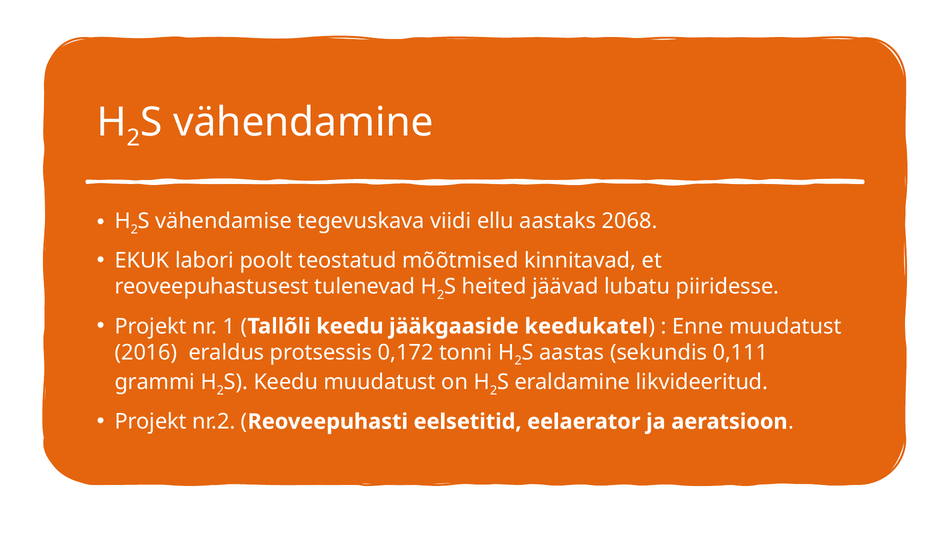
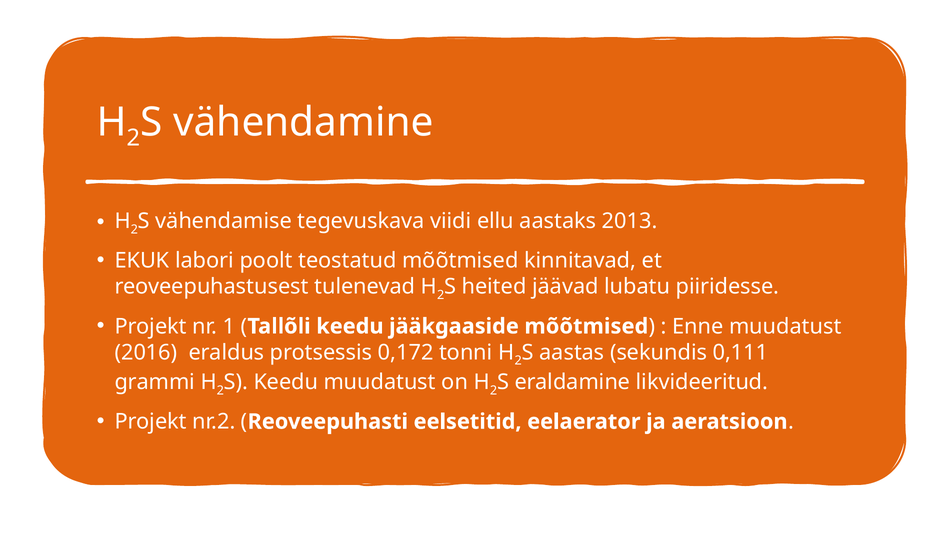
2068: 2068 -> 2013 (630, 221)
jääkgaaside keedukatel: keedukatel -> mõõtmised (586, 327)
